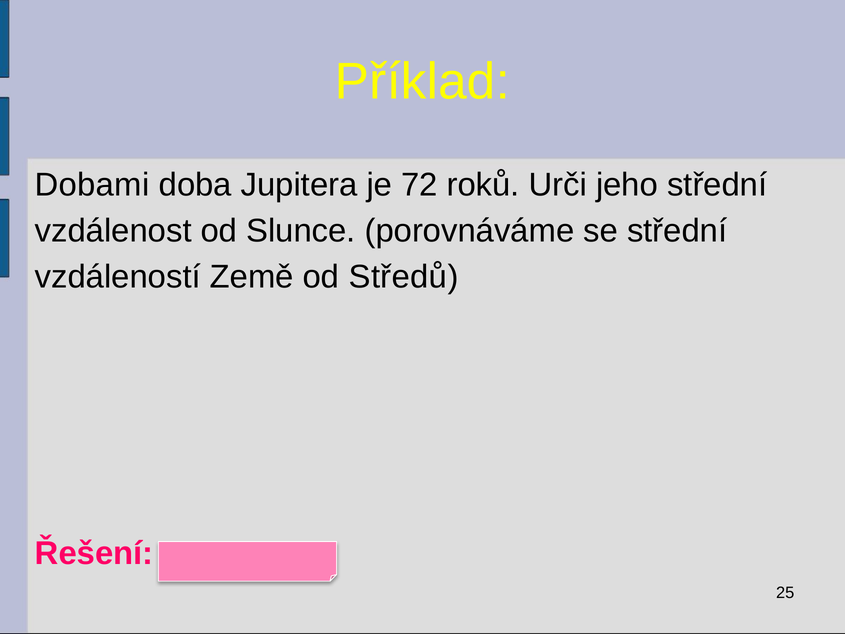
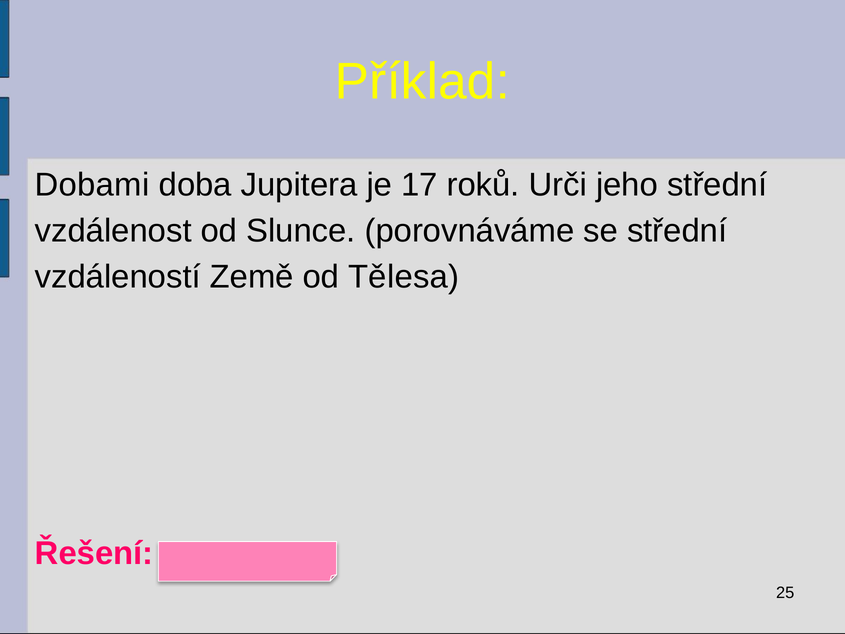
72: 72 -> 17 (419, 185)
Středů: Středů -> Tělesa (404, 277)
